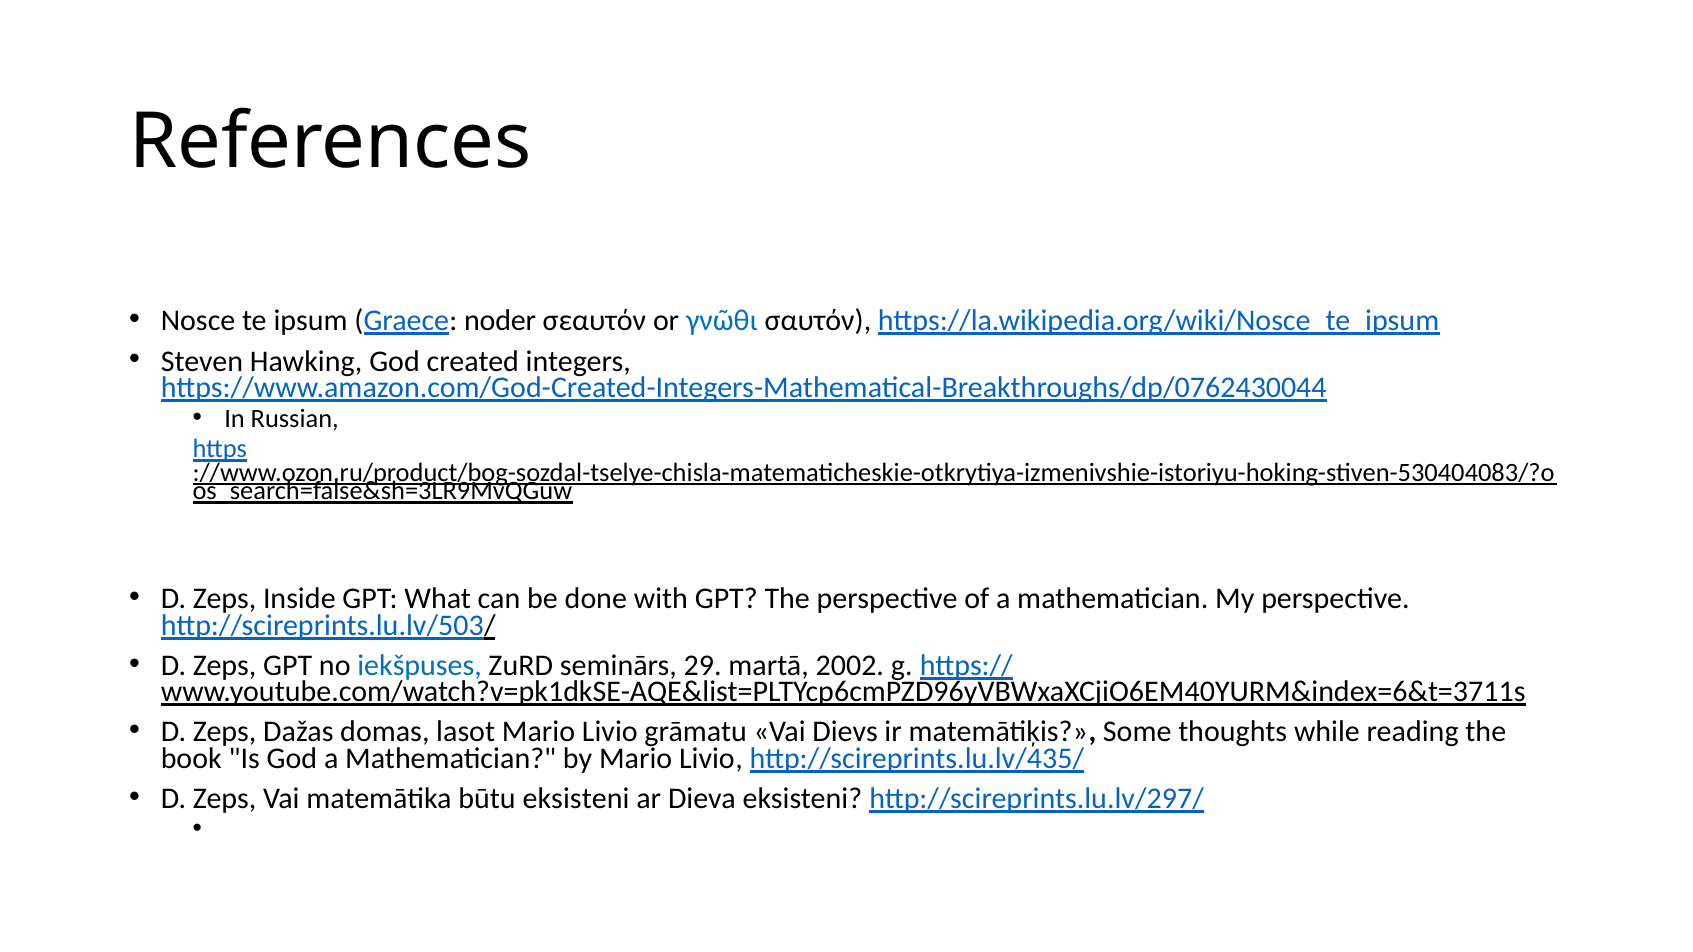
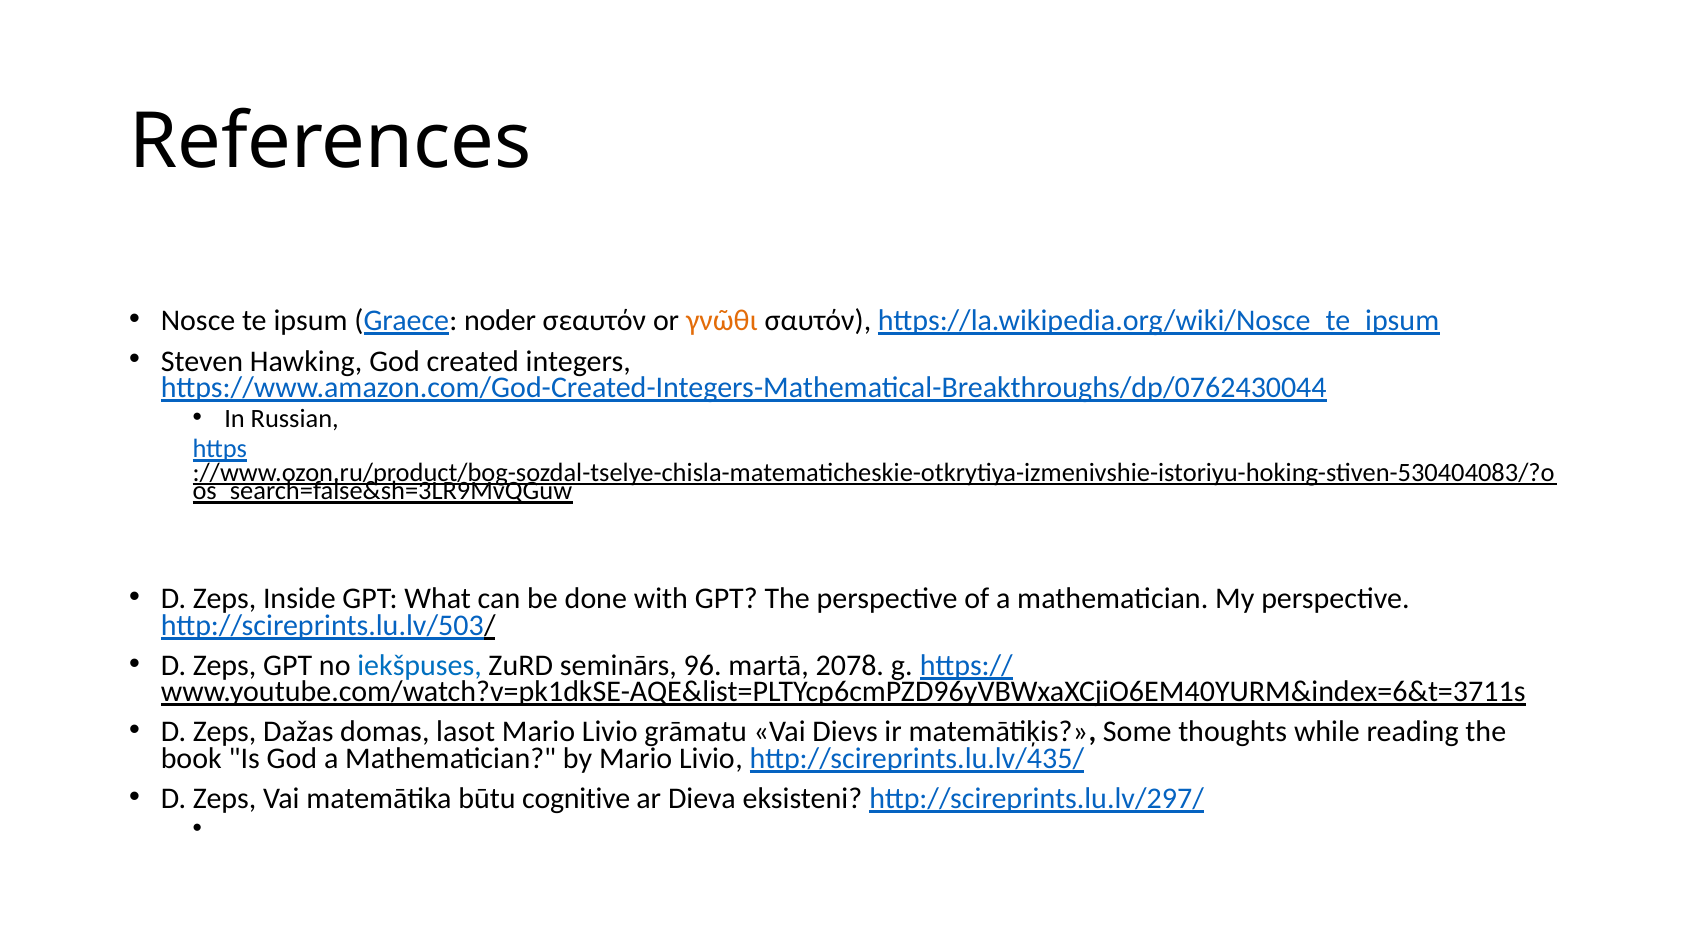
γνῶθι colour: blue -> orange (722, 321)
29: 29 -> 96 (703, 666)
2002: 2002 -> 2078 (850, 666)
būtu eksisteni: eksisteni -> cognitive (576, 799)
